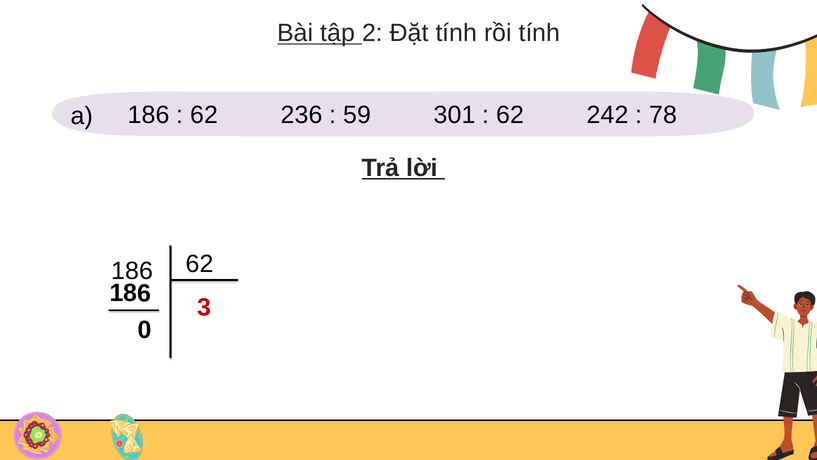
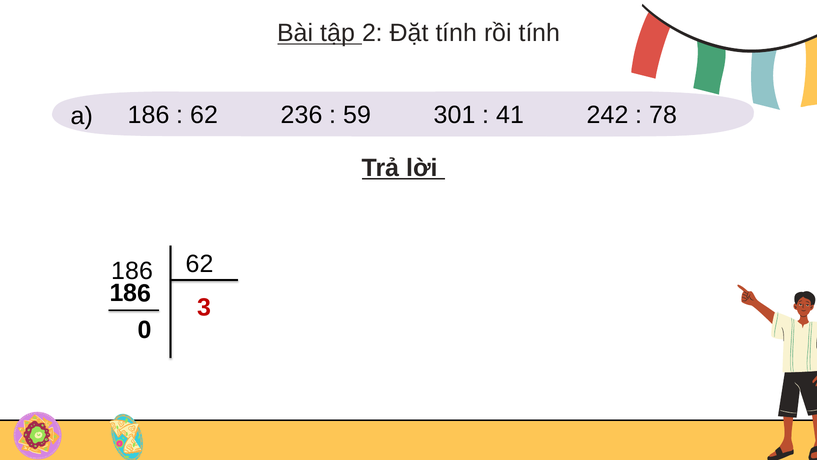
62: 62 -> 41 (510, 115)
